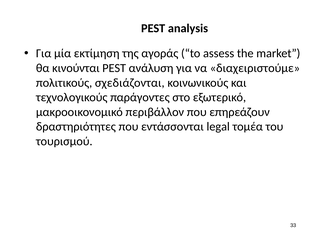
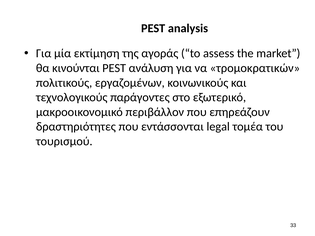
διαχειριστούμε: διαχειριστούμε -> τρομοκρατικών (255, 68)
σχεδιάζονται: σχεδιάζονται -> εργαζομένων (130, 83)
